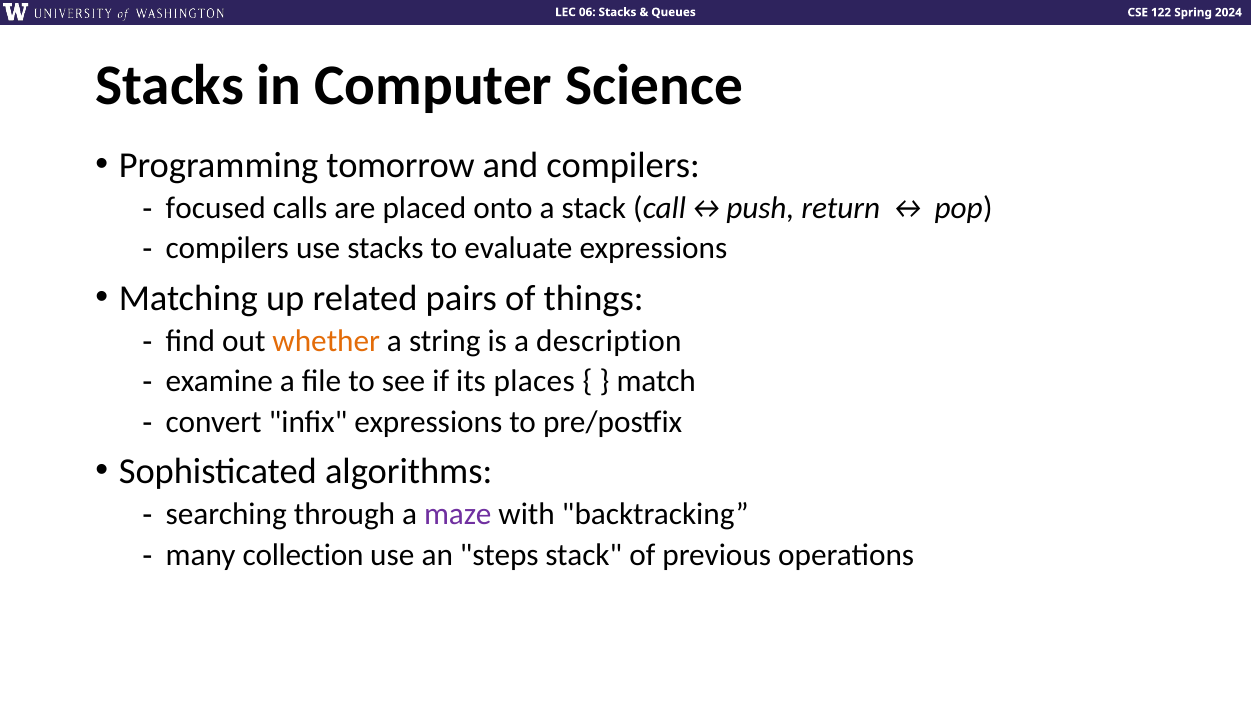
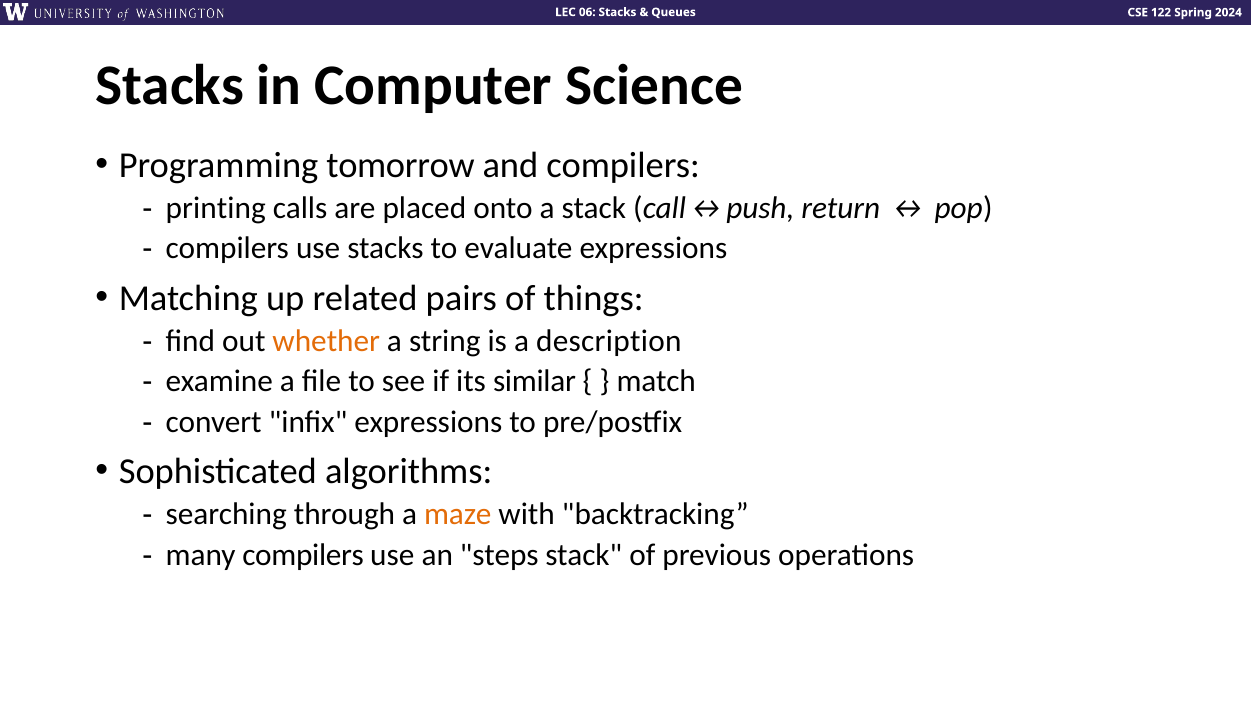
focused: focused -> printing (216, 208)
places: places -> similar (534, 381)
maze colour: purple -> orange (458, 514)
many collection: collection -> compilers (303, 555)
